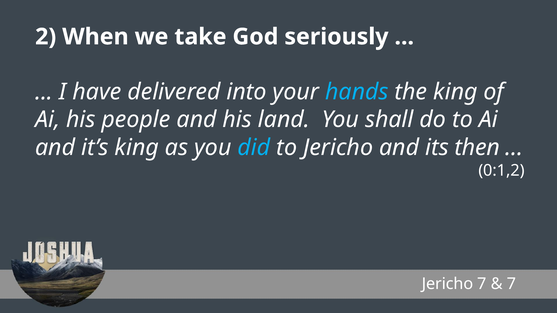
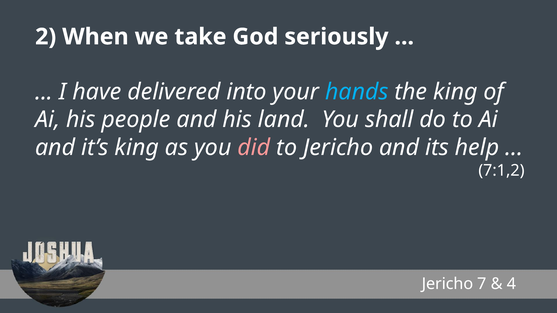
did colour: light blue -> pink (254, 148)
then: then -> help (477, 148)
0:1,2: 0:1,2 -> 7:1,2 (502, 171)
7: 7 -> 4 (511, 284)
